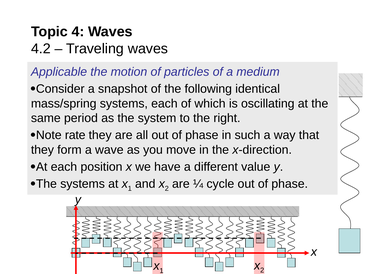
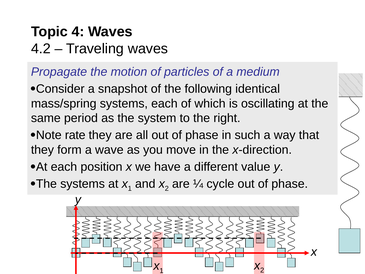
Applicable: Applicable -> Propagate (59, 72)
